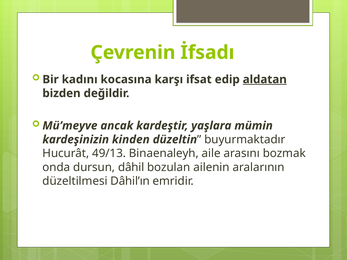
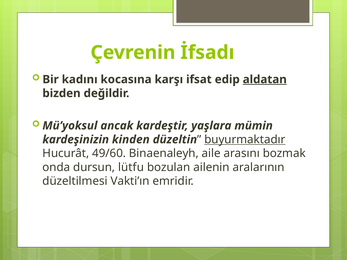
Mü’meyve: Mü’meyve -> Mü’yoksul (70, 126)
buyurmaktadır underline: none -> present (245, 140)
49/13: 49/13 -> 49/60 (109, 154)
dâhil: dâhil -> lütfu (131, 167)
Dâhil’ın: Dâhil’ın -> Vakti’ın (130, 181)
